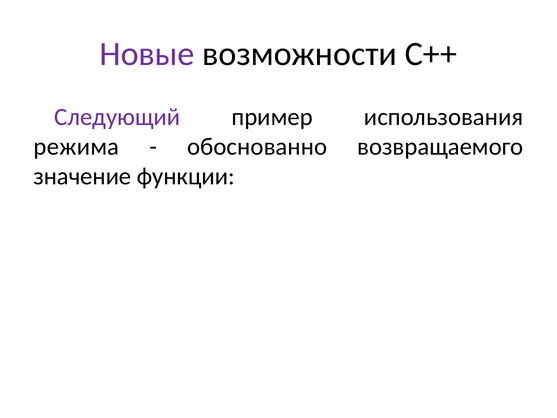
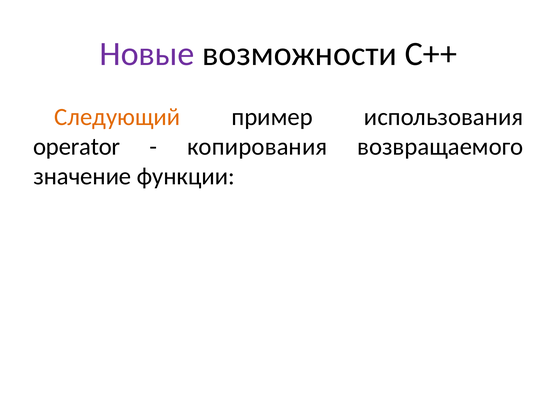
Следующий colour: purple -> orange (117, 117)
режима: режима -> operator (77, 147)
обоснованно: обоснованно -> копирования (257, 147)
